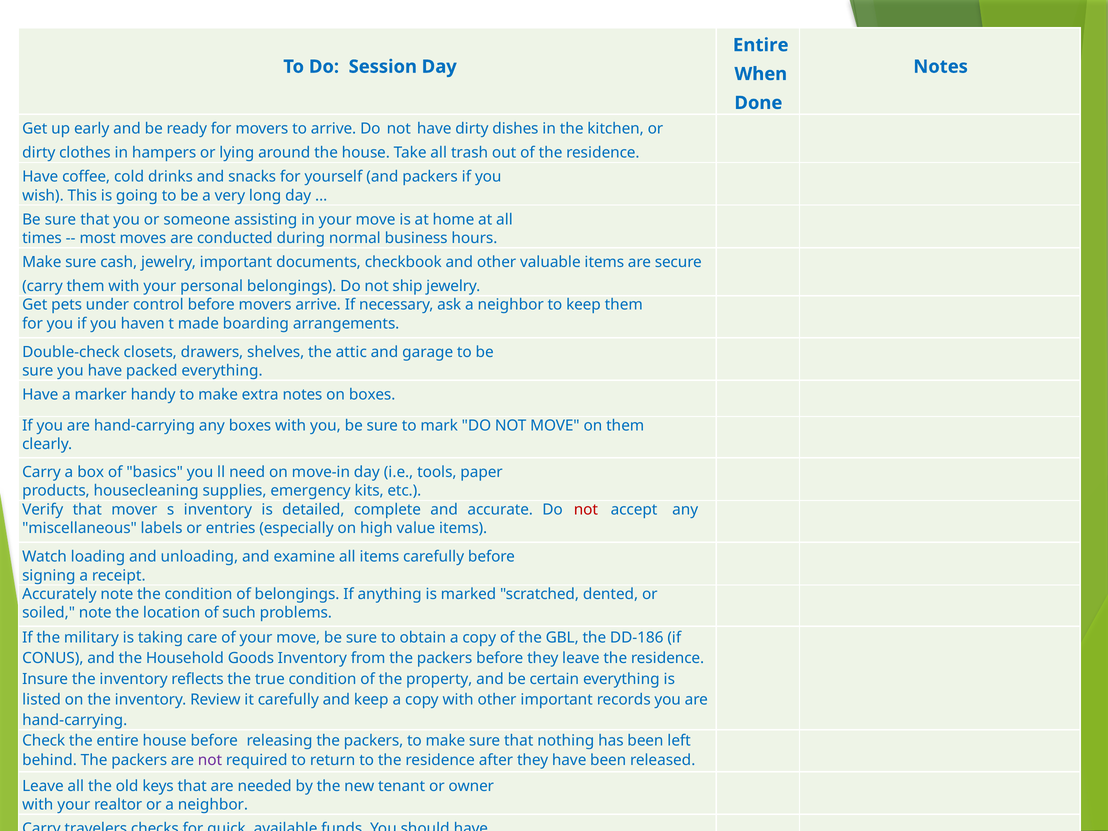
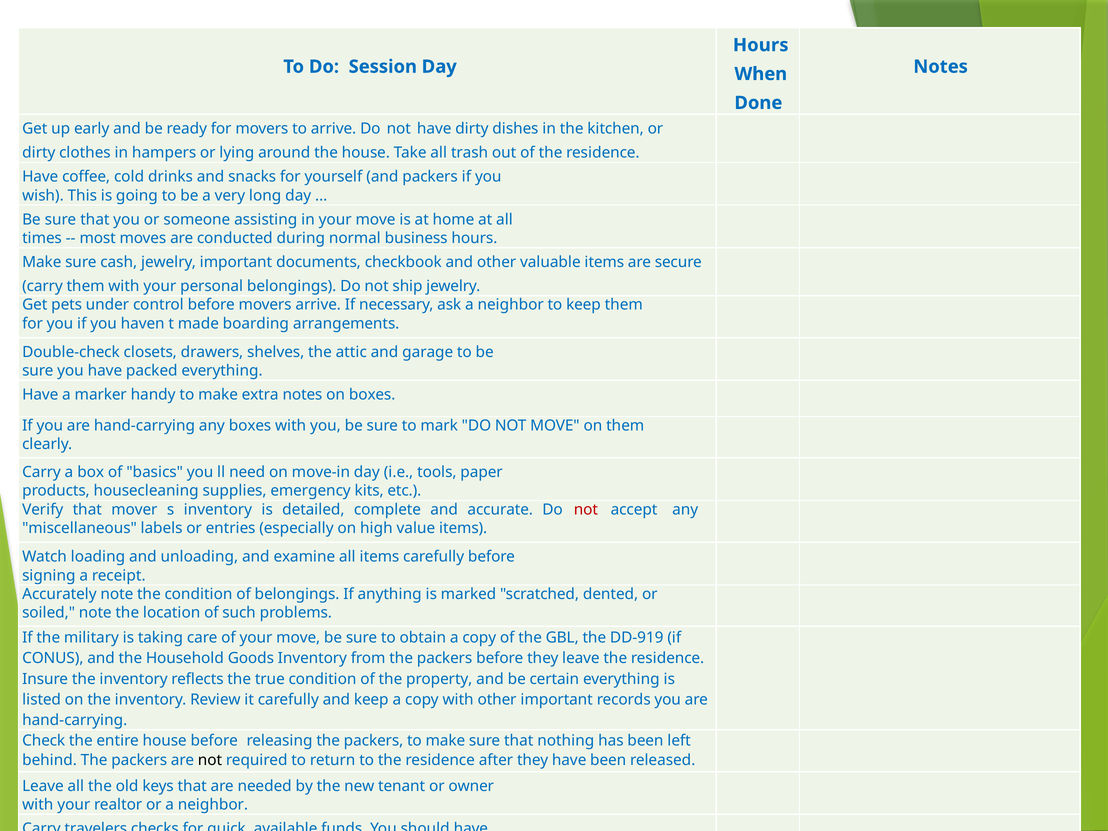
Entire: Entire -> Hours (761, 45)
DD-186: DD-186 -> DD-919 (637, 638)
not colour: purple -> black (210, 760)
